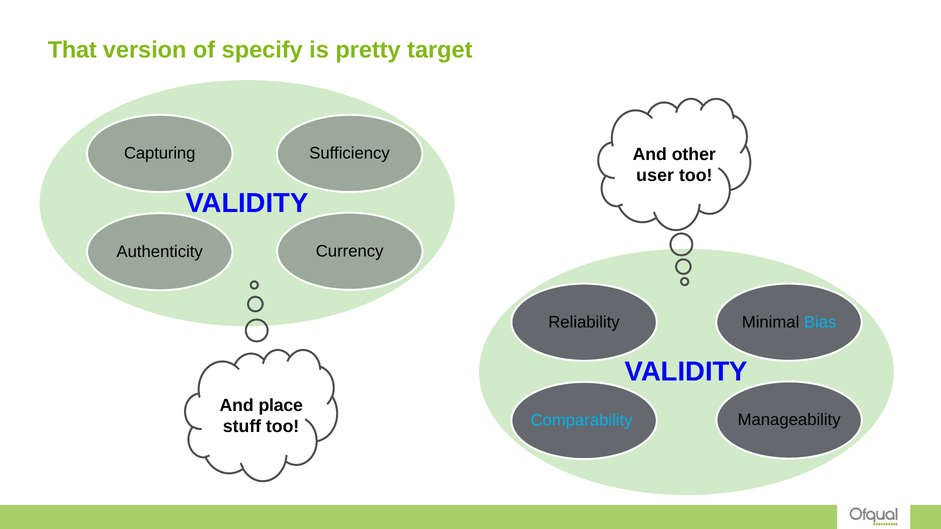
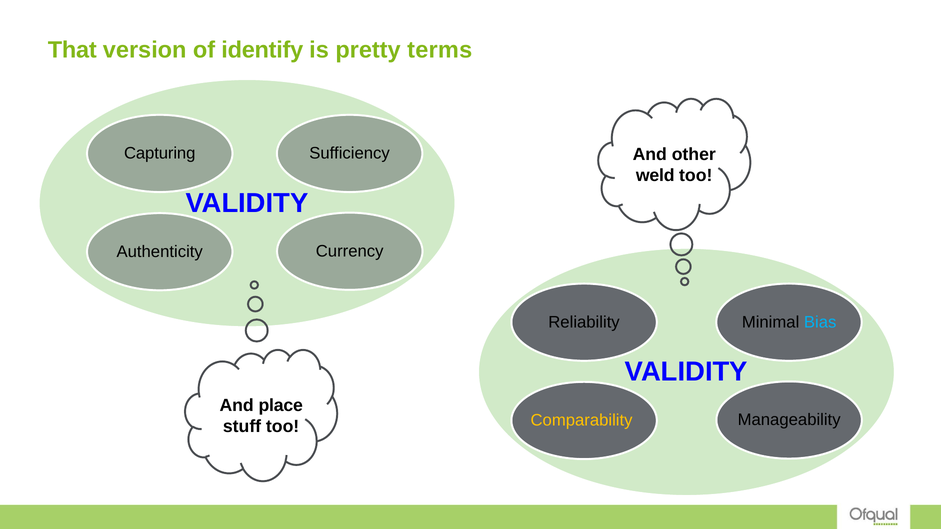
specify: specify -> identify (262, 50)
target: target -> terms (440, 50)
user: user -> weld (655, 176)
Comparability colour: light blue -> yellow (582, 421)
